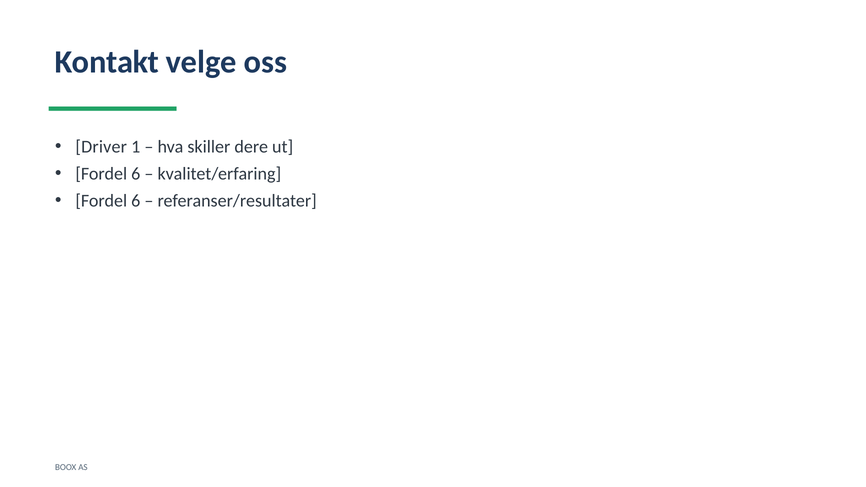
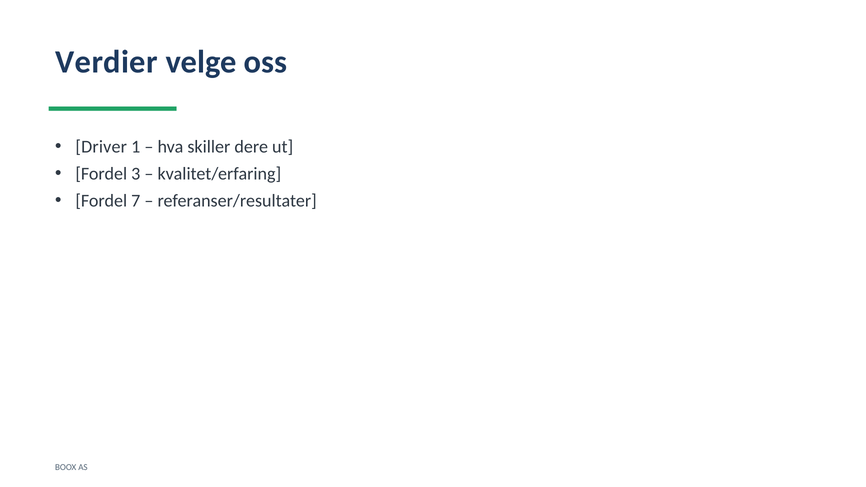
Kontakt: Kontakt -> Verdier (107, 62)
6: 6 -> 3 (136, 174)
6: 6 -> 7 (136, 201)
